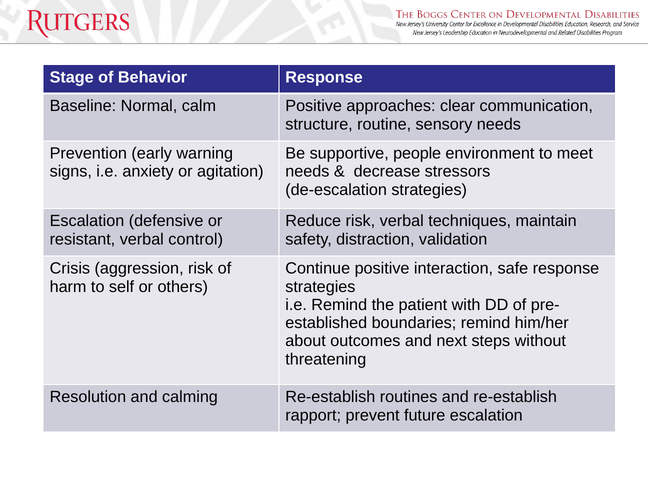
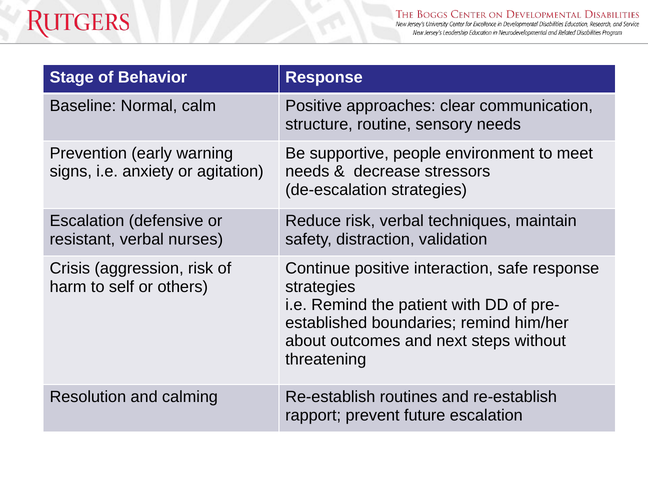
control: control -> nurses (196, 239)
